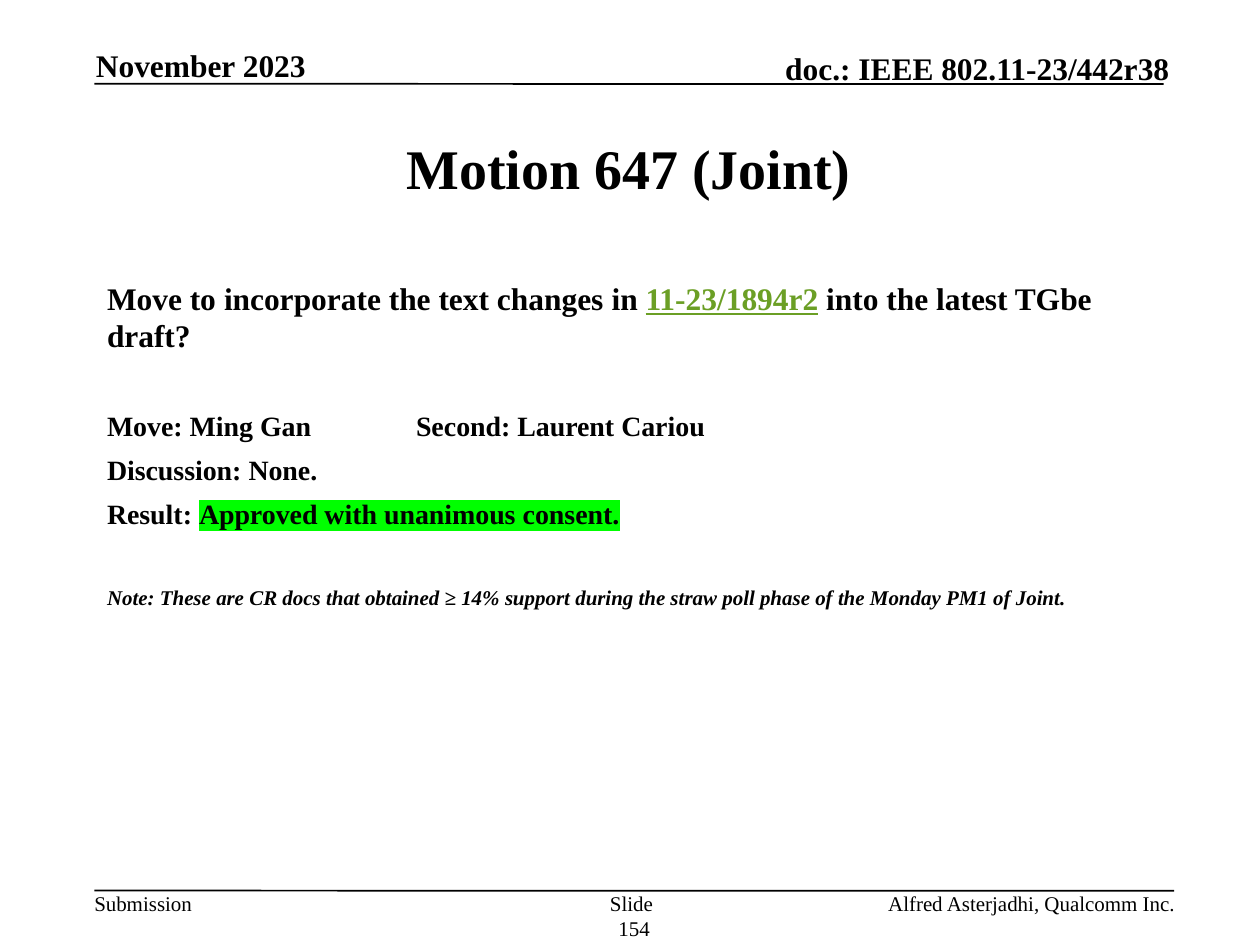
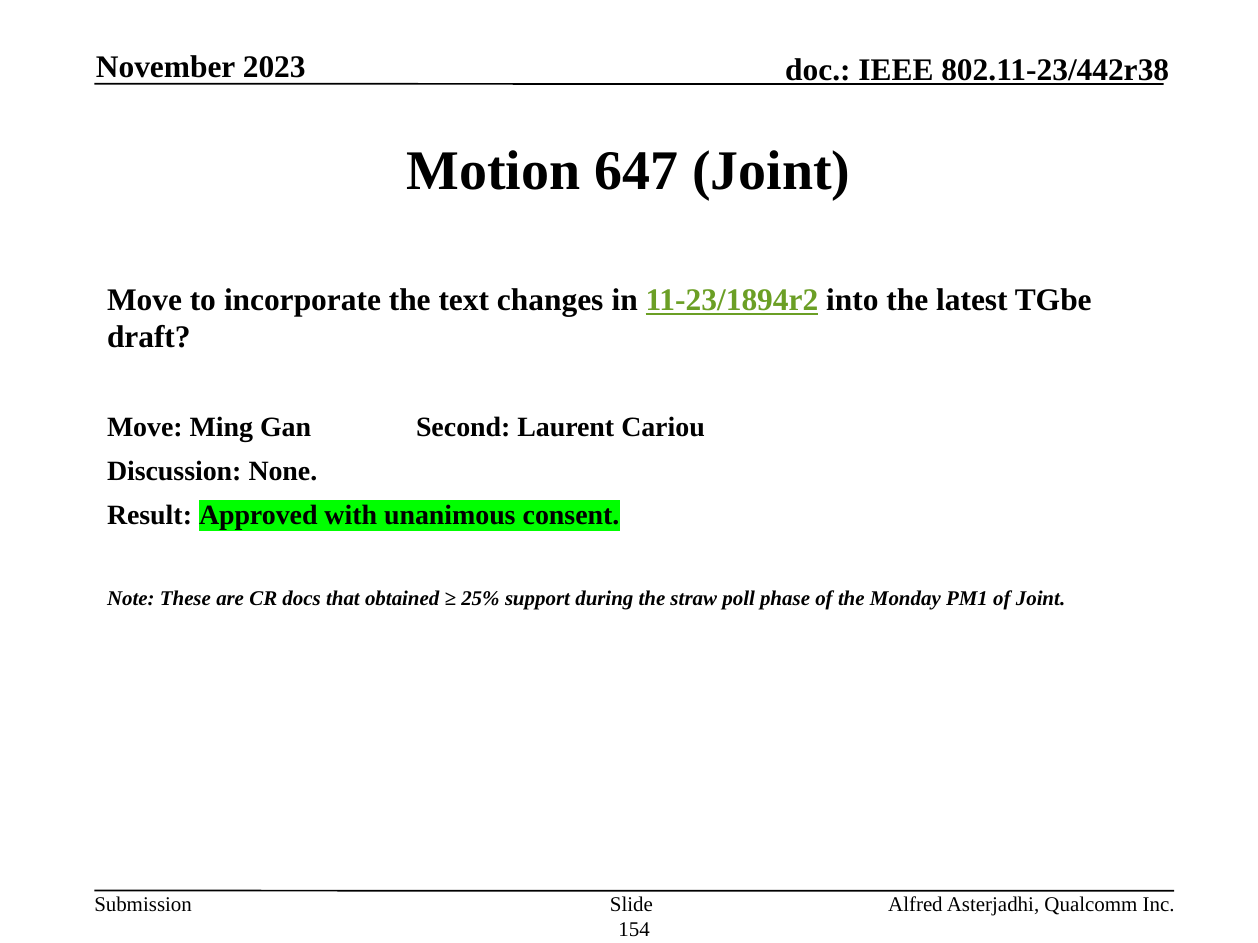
14%: 14% -> 25% (480, 599)
